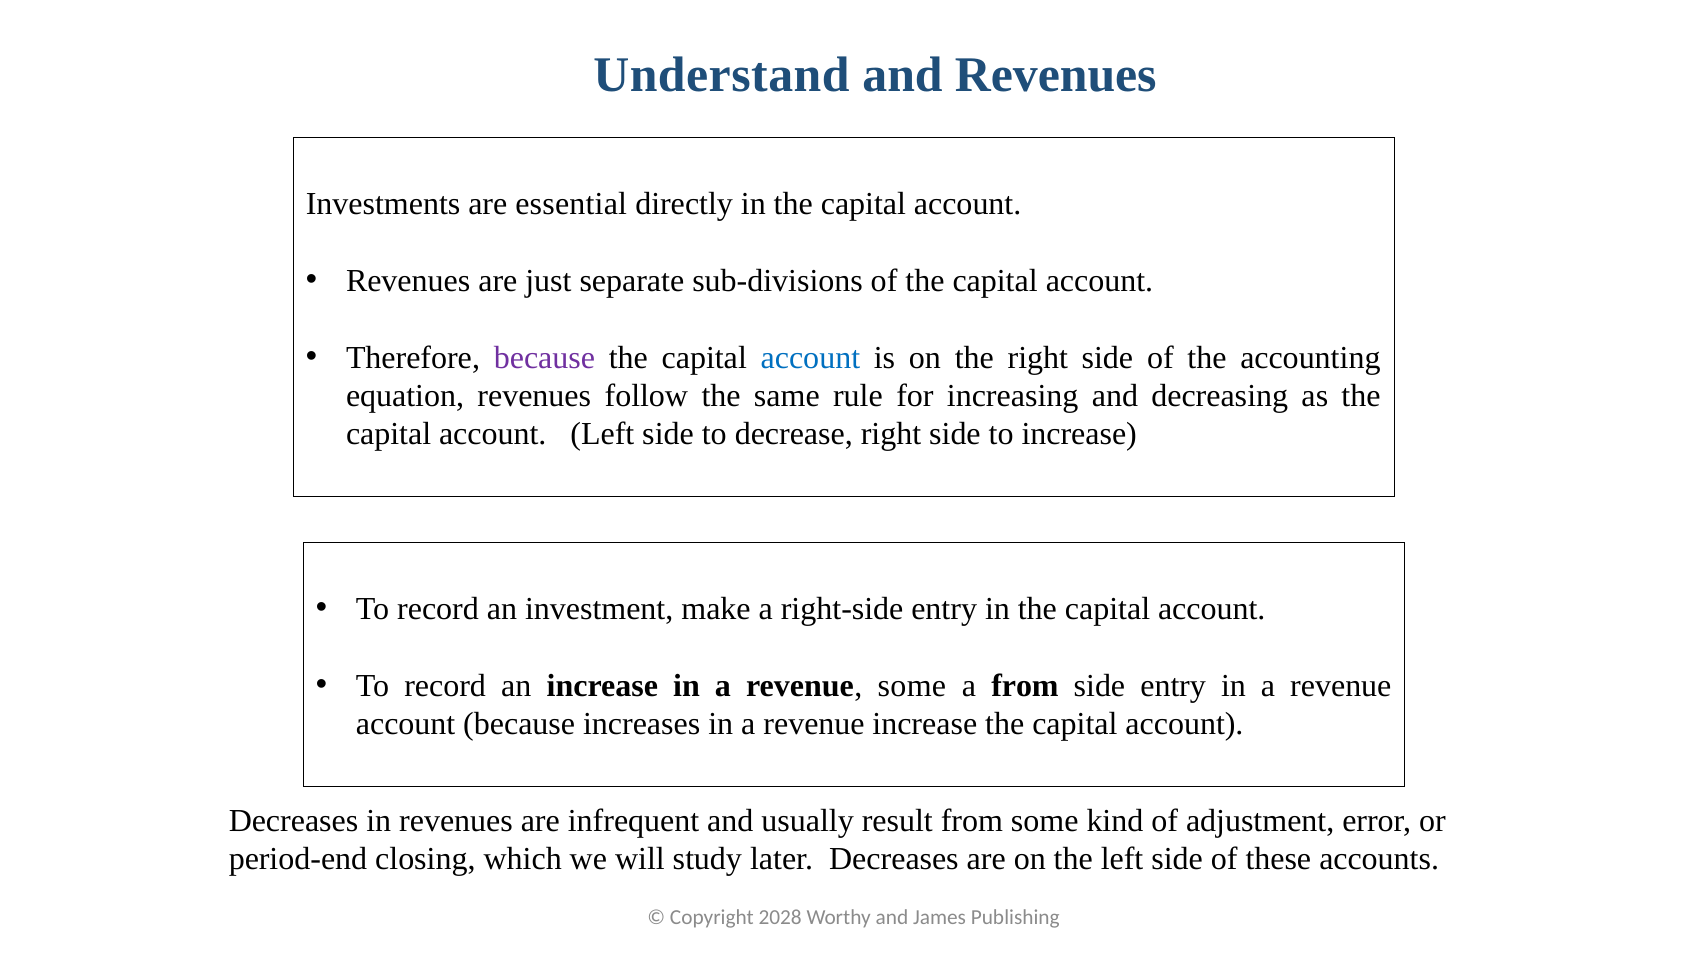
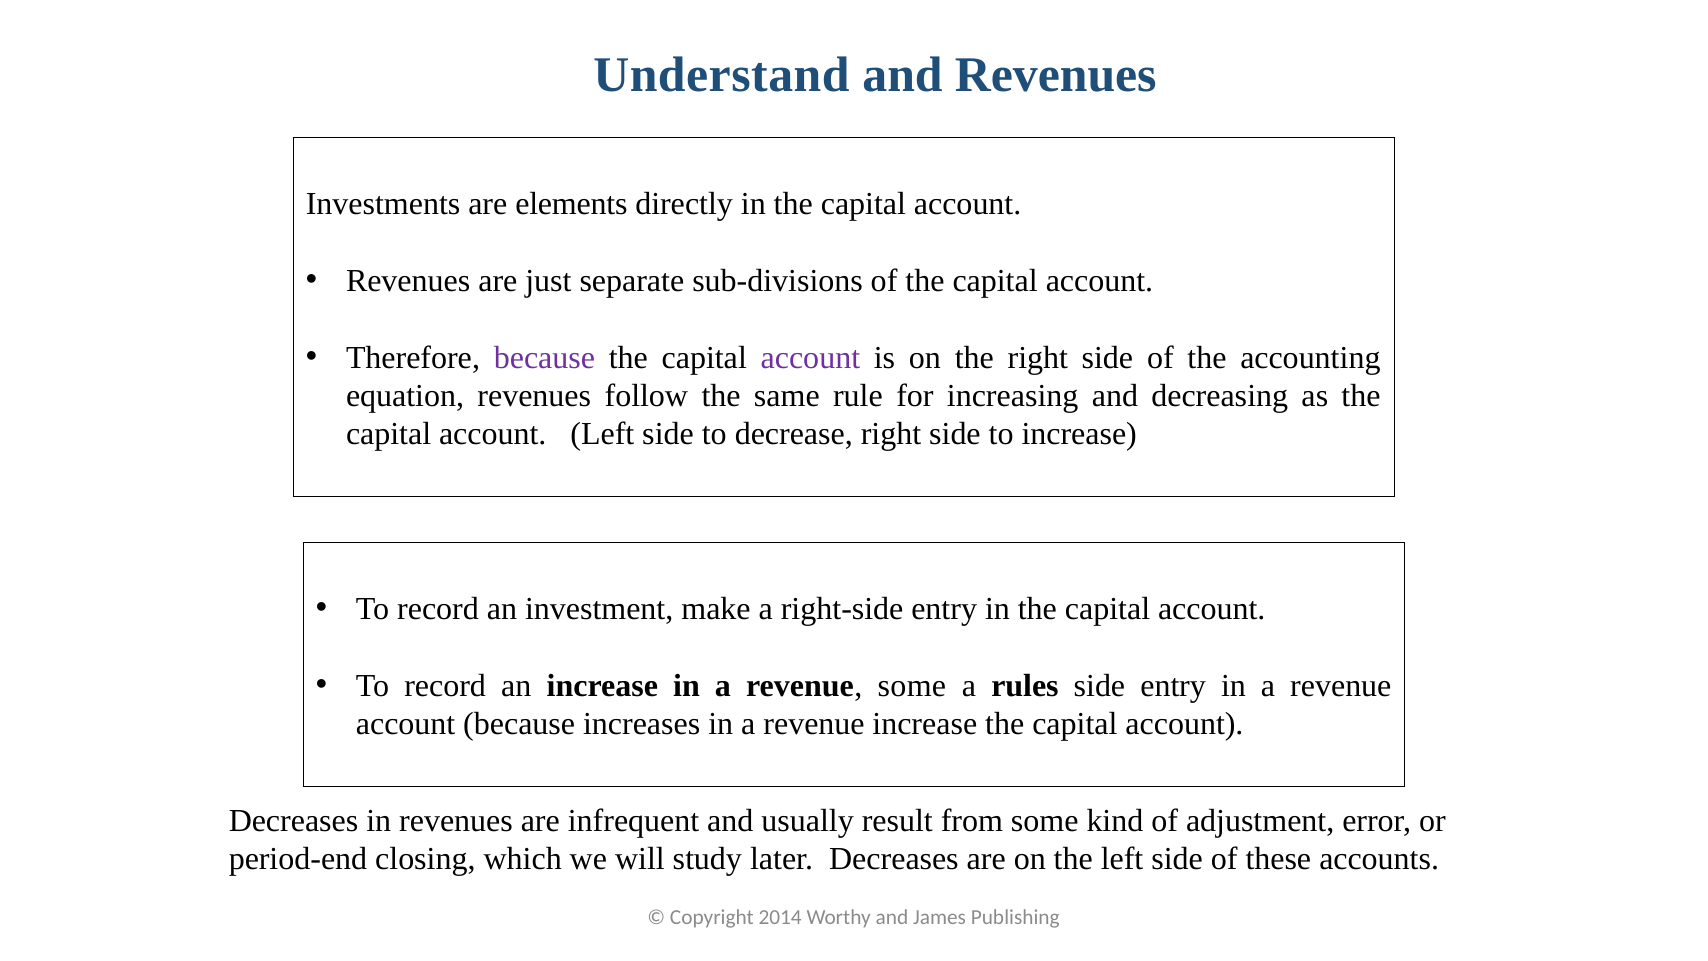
essential: essential -> elements (571, 204)
account colour: blue -> purple (810, 357)
a from: from -> rules (1025, 686)
2028: 2028 -> 2014 (780, 917)
